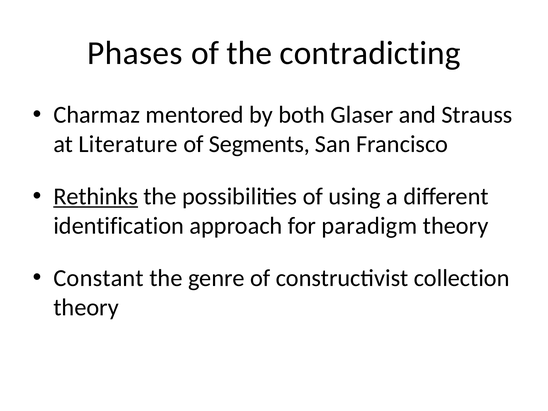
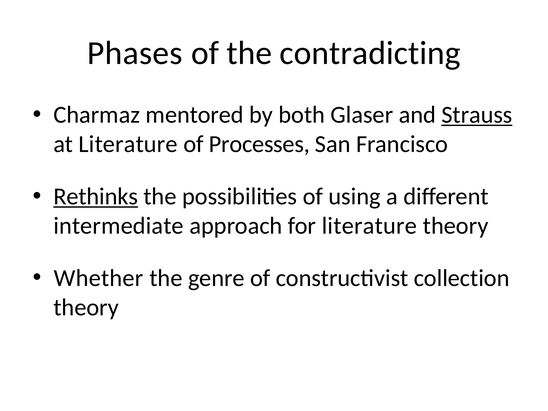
Strauss underline: none -> present (477, 115)
Segments: Segments -> Processes (259, 144)
identification: identification -> intermediate (119, 226)
for paradigm: paradigm -> literature (369, 226)
Constant: Constant -> Whether (99, 278)
